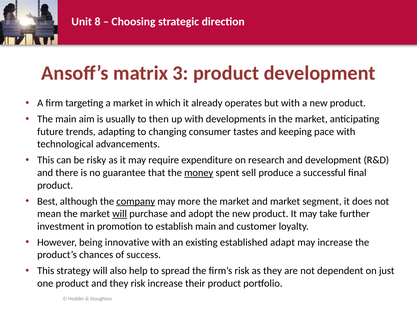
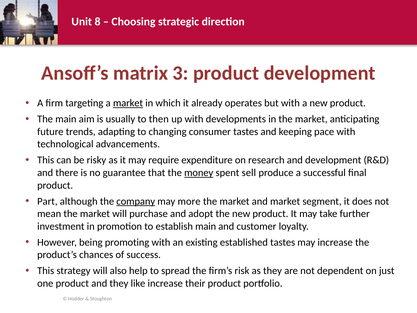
market underline: none -> present (128, 103)
Best: Best -> Part (47, 201)
will underline: present -> none (120, 214)
innovative: innovative -> promoting (127, 242)
established adapt: adapt -> tastes (283, 242)
they risk: risk -> like (138, 283)
